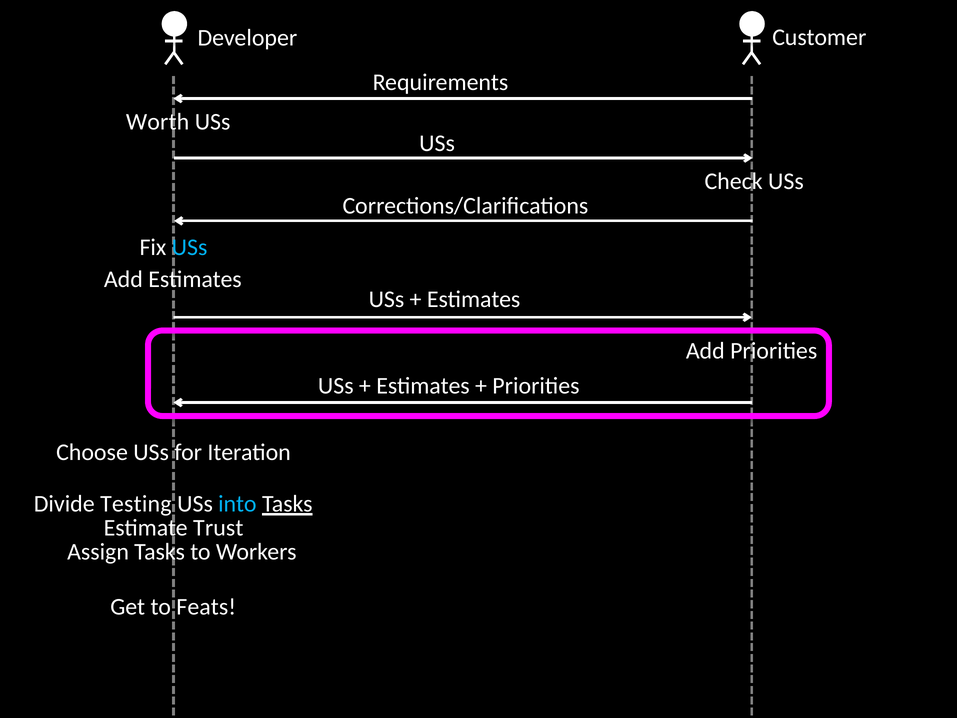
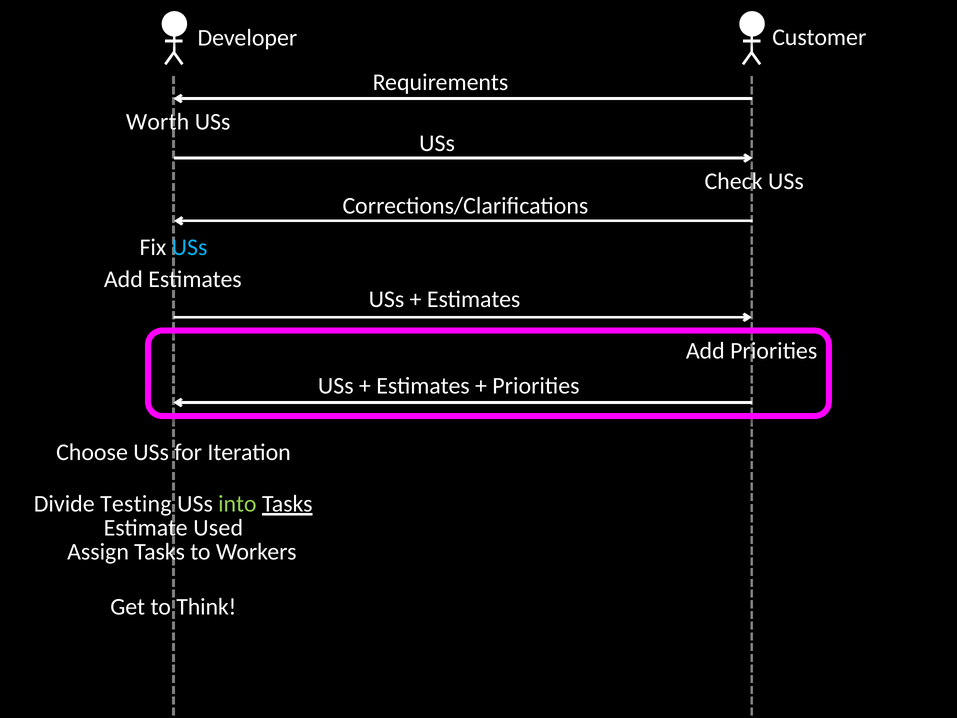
into colour: light blue -> light green (237, 503)
Trust: Trust -> Used (218, 527)
Feats: Feats -> Think (206, 607)
